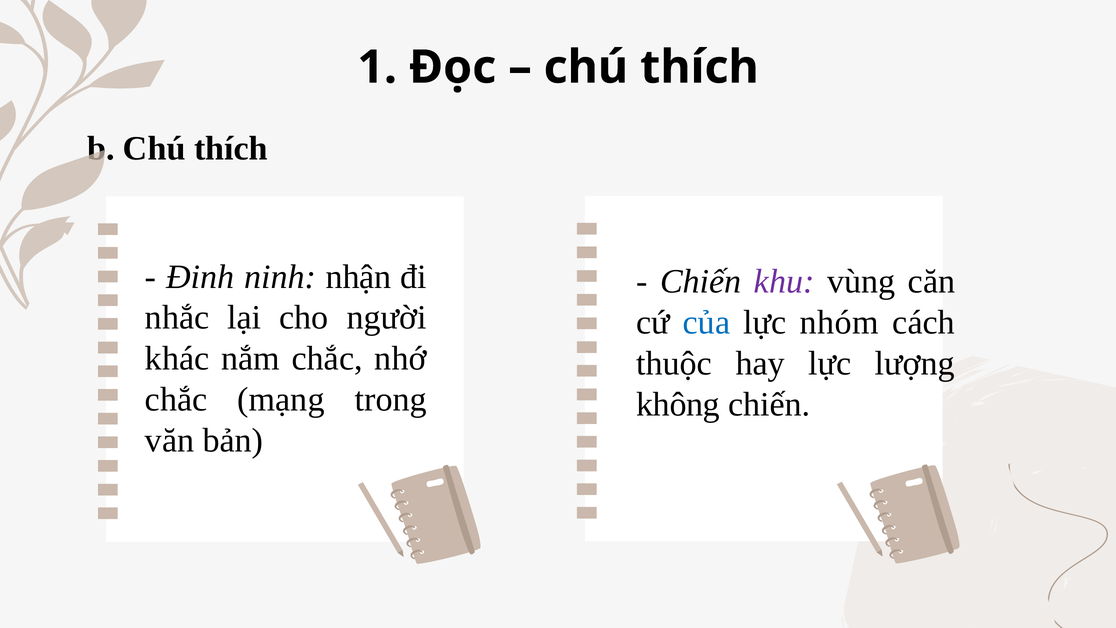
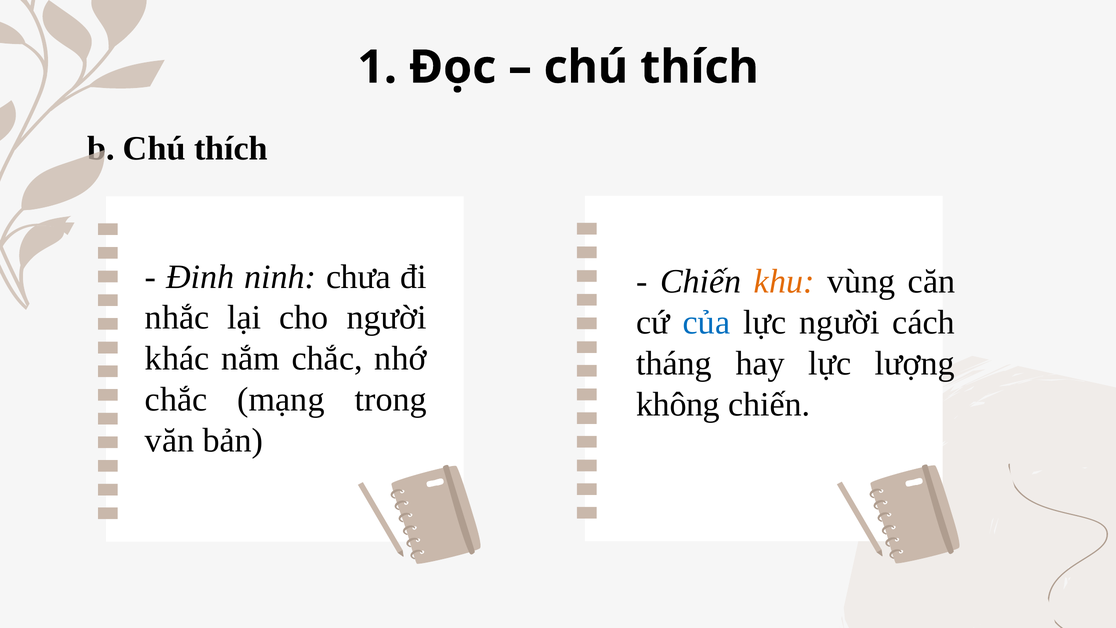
nhận: nhận -> chưa (359, 277)
khu colour: purple -> orange (784, 281)
lực nhóm: nhóm -> người (839, 322)
thuộc: thuộc -> tháng (674, 363)
